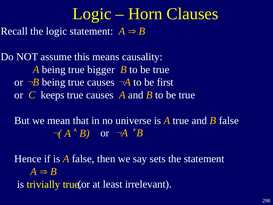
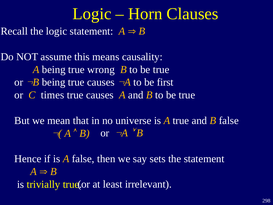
bigger: bigger -> wrong (101, 69)
keeps: keeps -> times (53, 95)
